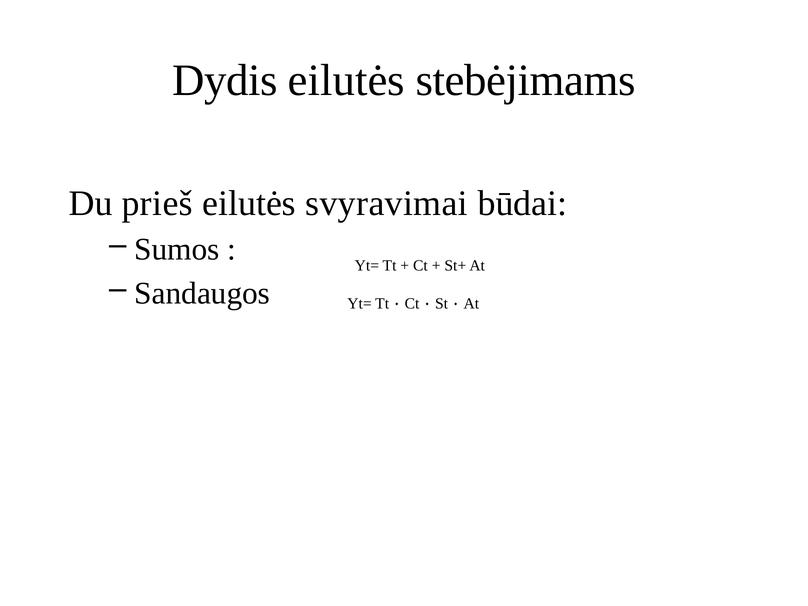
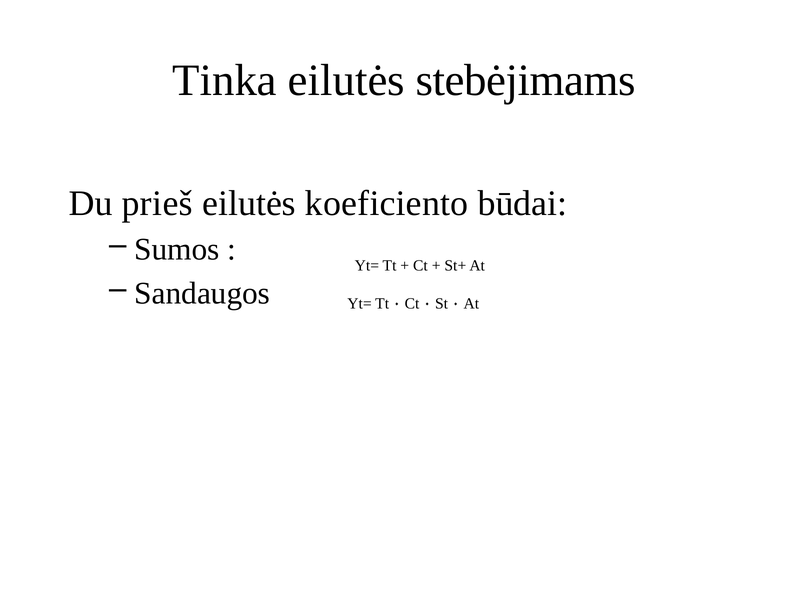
Dydis: Dydis -> Tinka (225, 81)
svyravimai: svyravimai -> koeficiento (387, 203)
